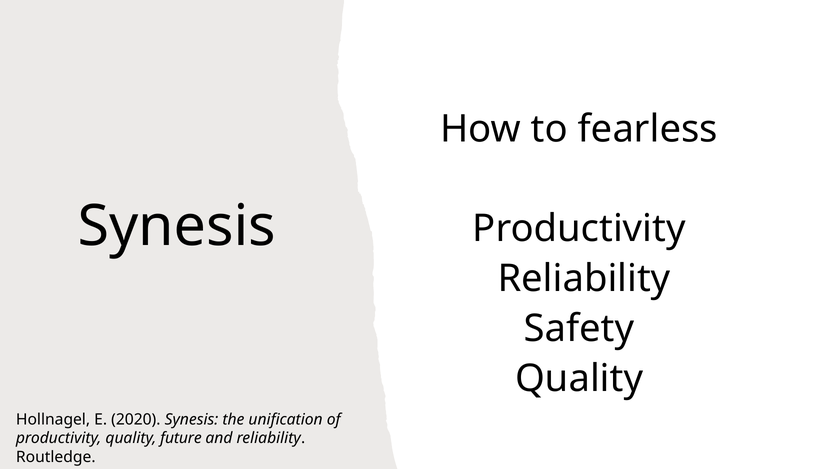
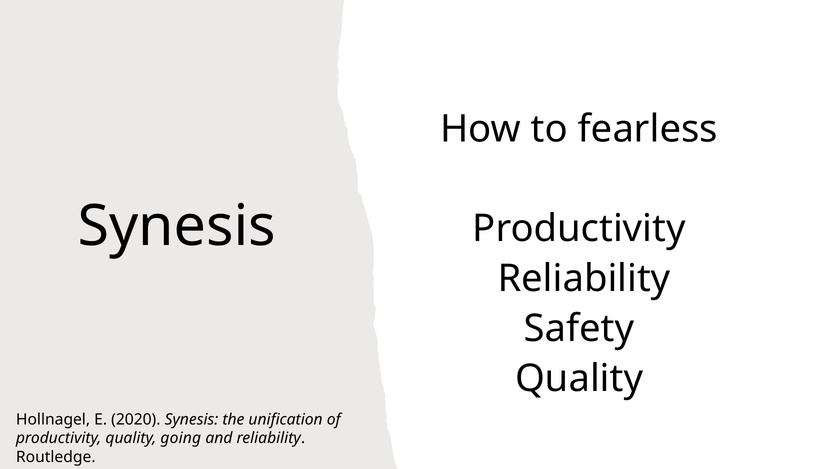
future: future -> going (181, 439)
